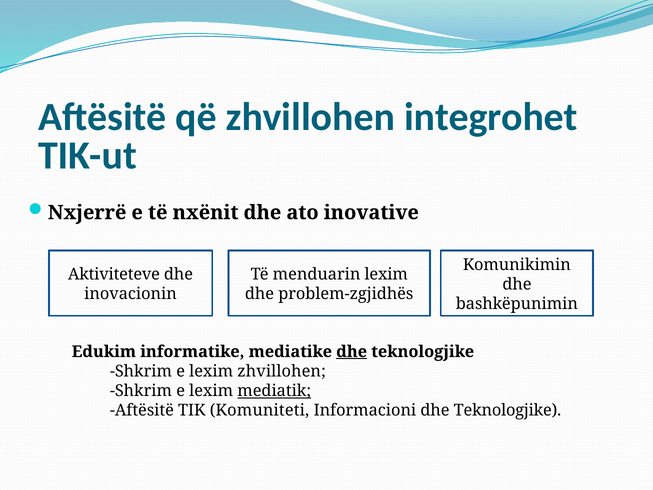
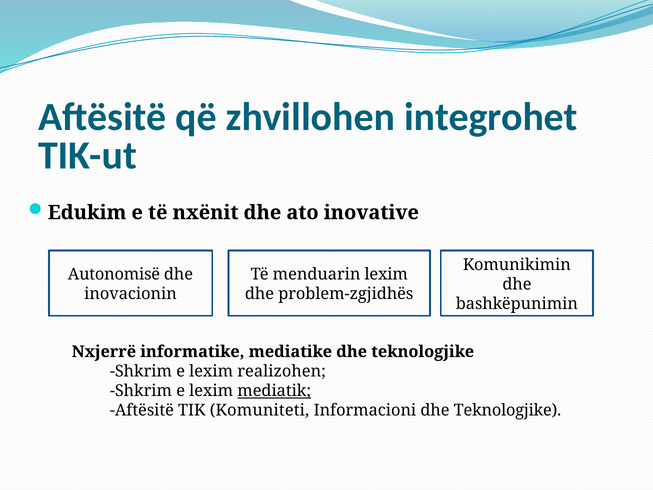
Nxjerrë: Nxjerrë -> Edukim (87, 212)
Aktiviteteve: Aktiviteteve -> Autonomisë (114, 274)
Edukim: Edukim -> Nxjerrë (104, 352)
dhe underline: present -> none (352, 352)
lexim zhvillohen: zhvillohen -> realizohen (282, 371)
